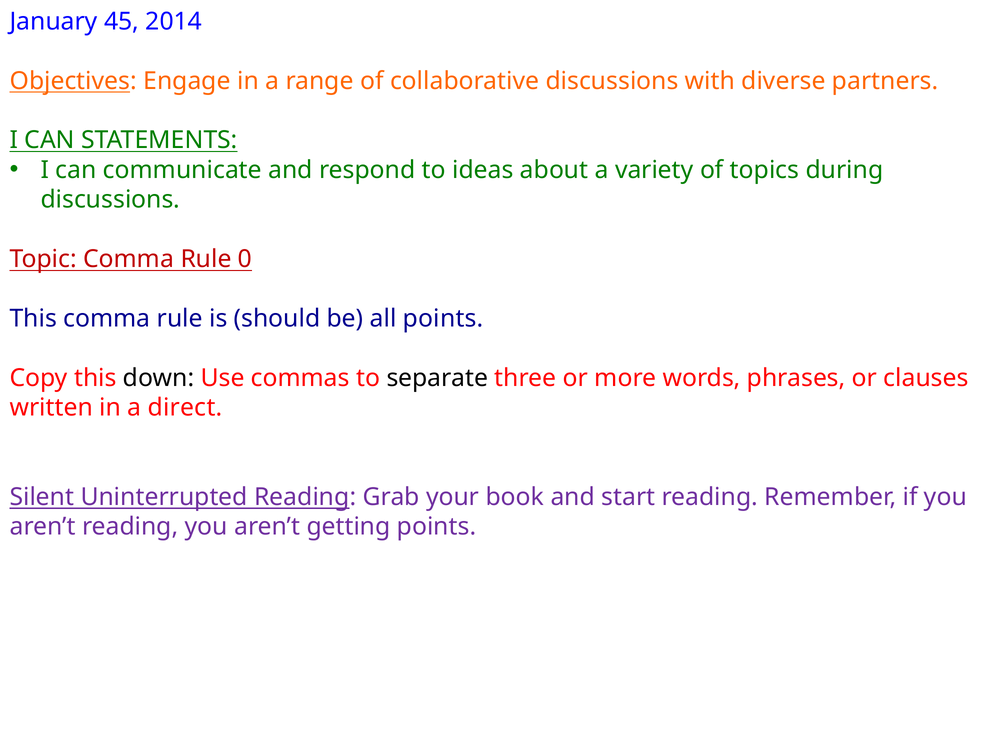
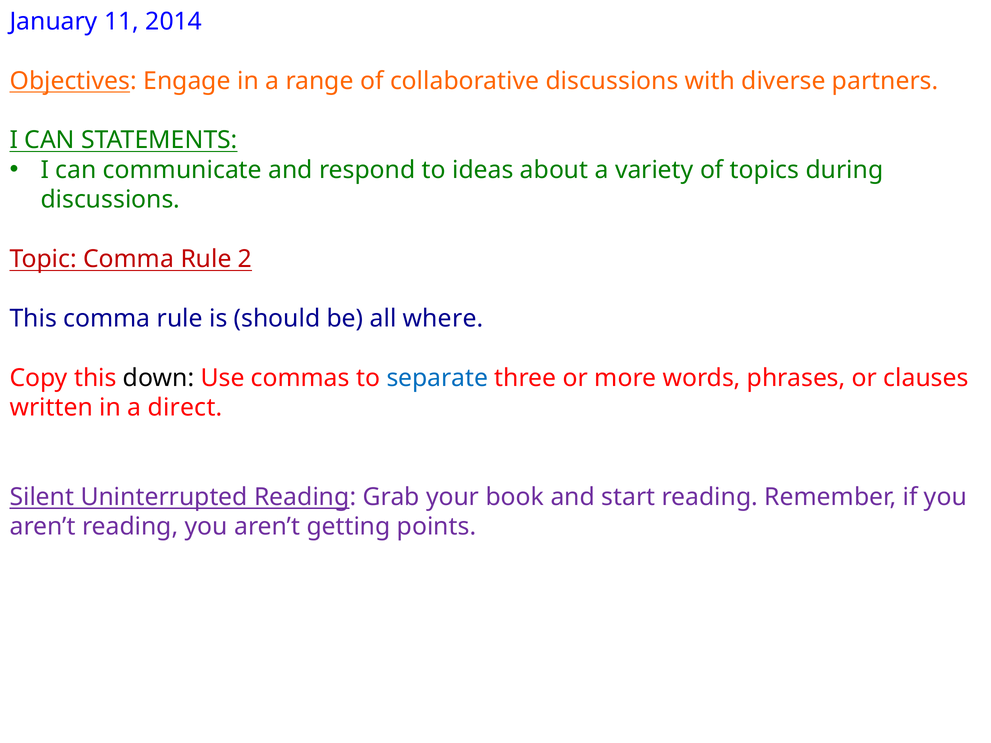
45: 45 -> 11 (122, 21)
0: 0 -> 2 (245, 259)
all points: points -> where (443, 319)
separate colour: black -> blue (437, 378)
